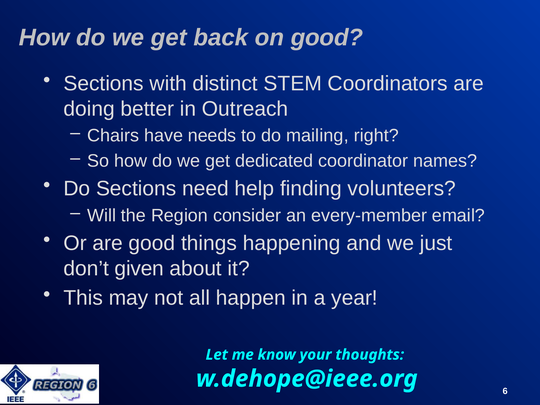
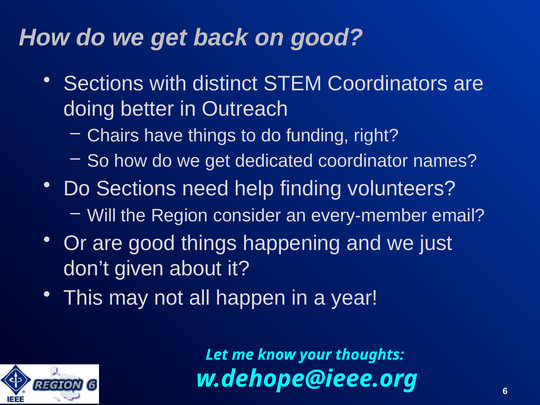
have needs: needs -> things (212, 136)
mailing: mailing -> funding (317, 136)
